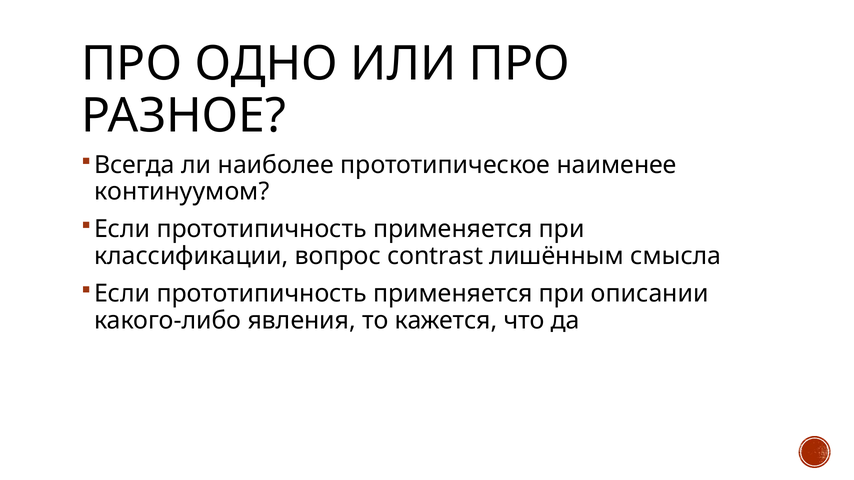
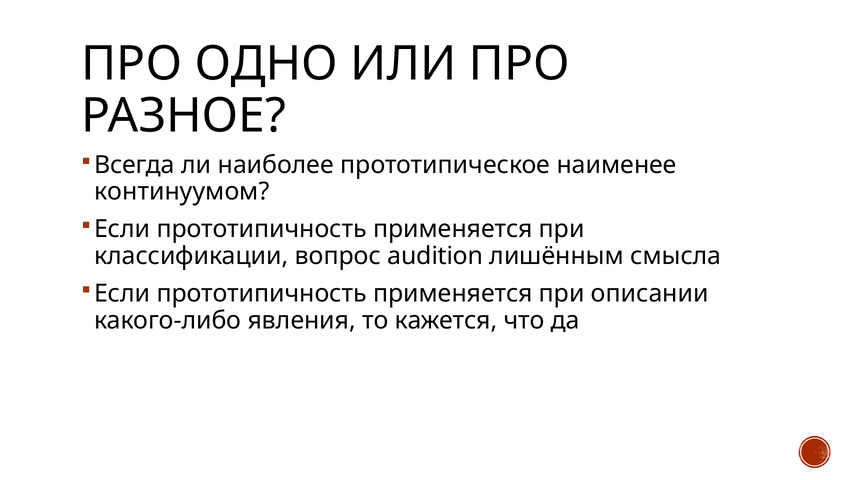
contrast: contrast -> audition (435, 256)
